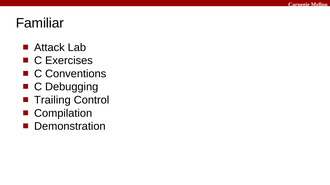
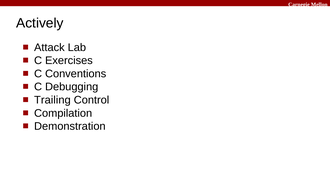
Familiar: Familiar -> Actively (40, 23)
